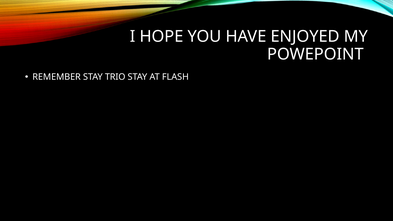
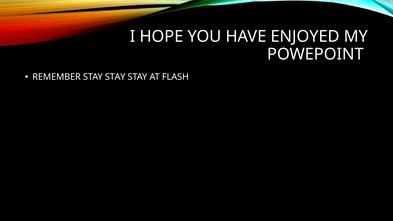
REMEMBER STAY TRIO: TRIO -> STAY (115, 77)
